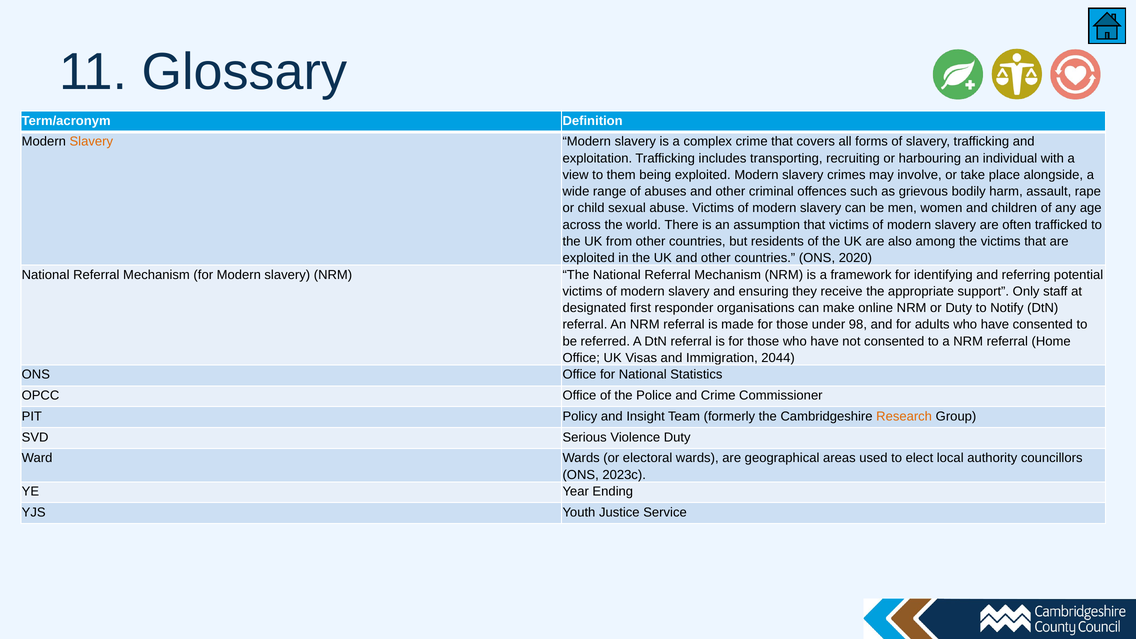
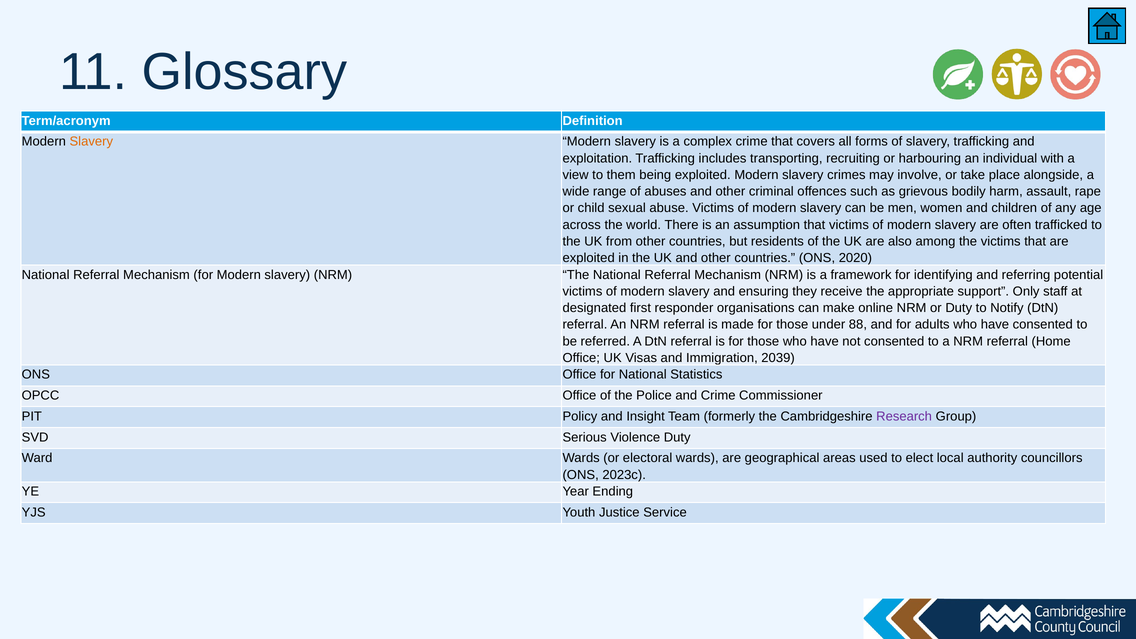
98: 98 -> 88 (858, 325)
2044: 2044 -> 2039 (778, 358)
Research colour: orange -> purple (904, 416)
